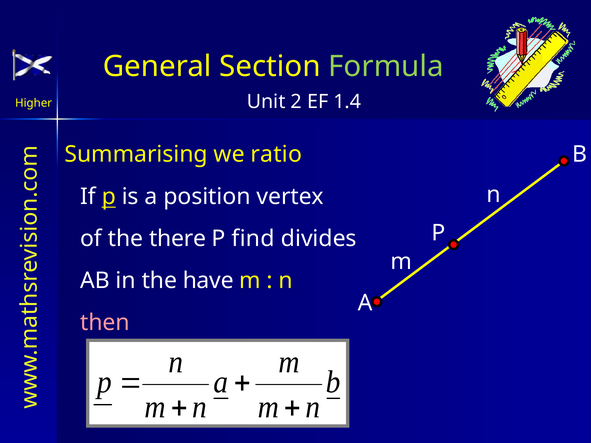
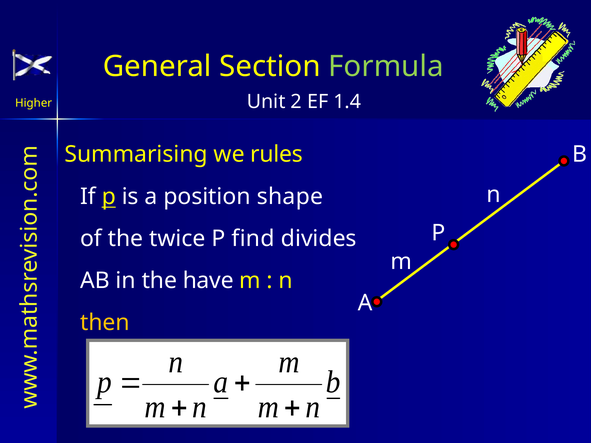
ratio: ratio -> rules (277, 154)
vertex: vertex -> shape (290, 197)
there: there -> twice (177, 239)
then colour: pink -> yellow (105, 323)
